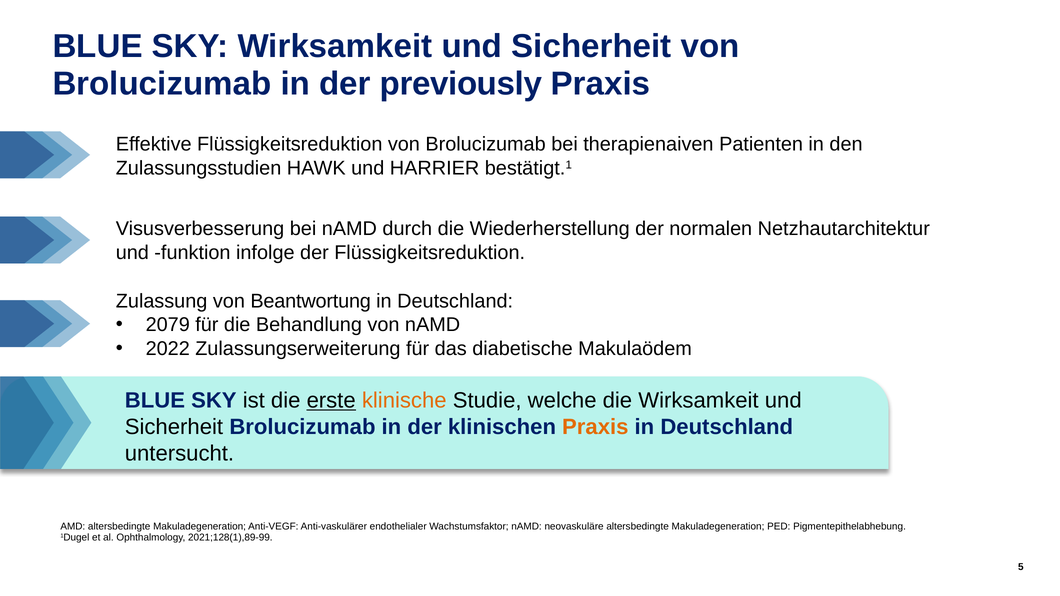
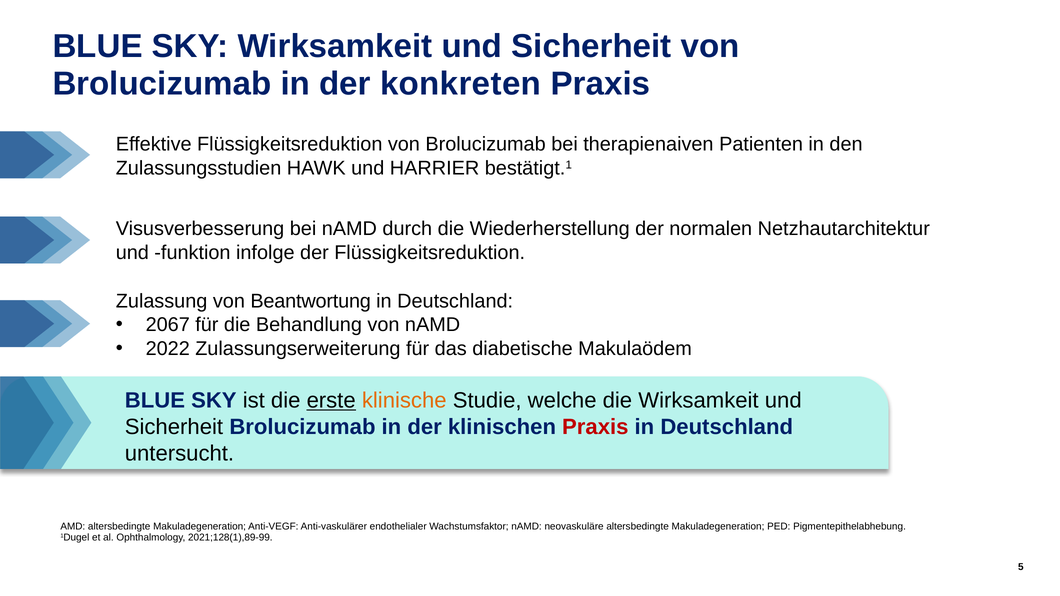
previously: previously -> konkreten (461, 84)
2079: 2079 -> 2067 (168, 325)
Praxis colour: orange -> red (595, 427)
